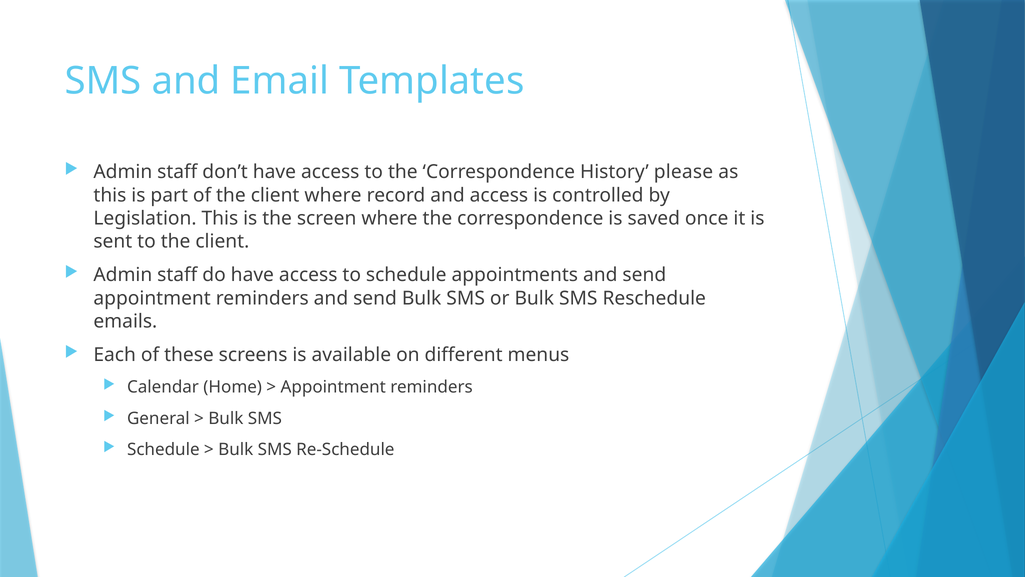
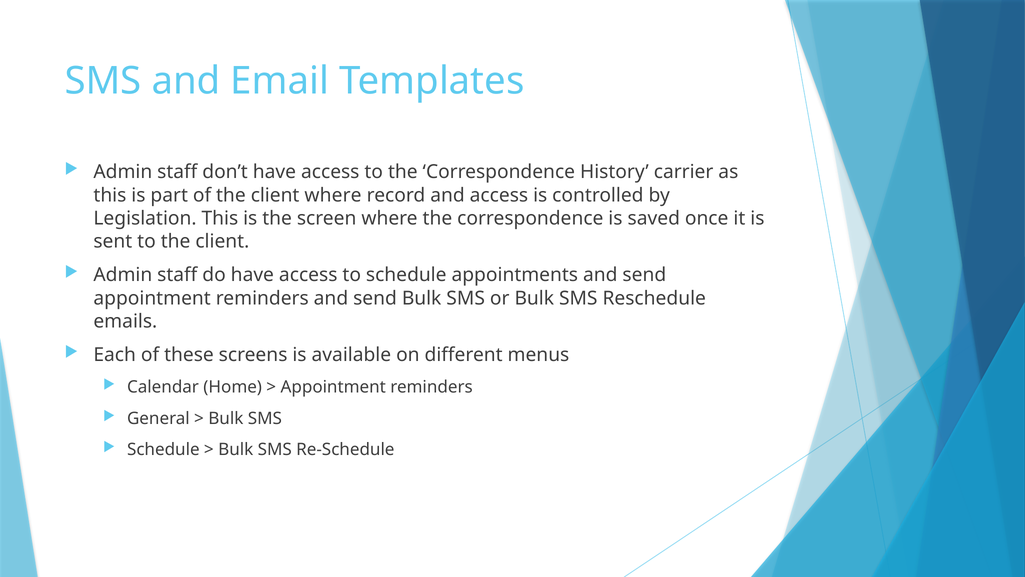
please: please -> carrier (684, 172)
